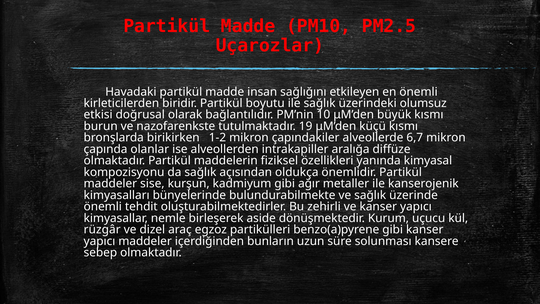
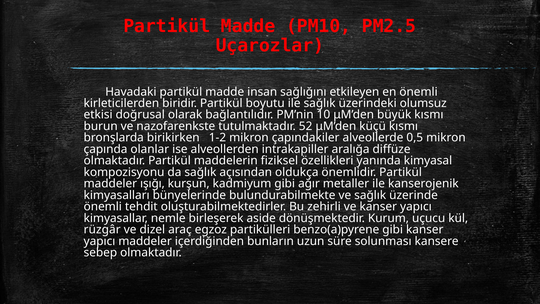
19: 19 -> 52 (306, 126)
6,7: 6,7 -> 0,5 (415, 138)
sise: sise -> ışığı (152, 184)
